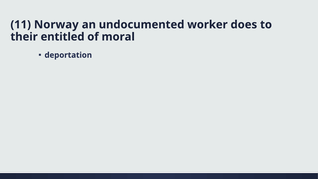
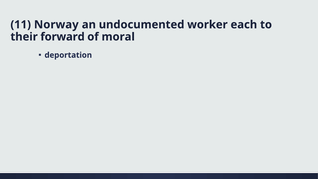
does: does -> each (244, 25)
entitled: entitled -> forward (63, 37)
